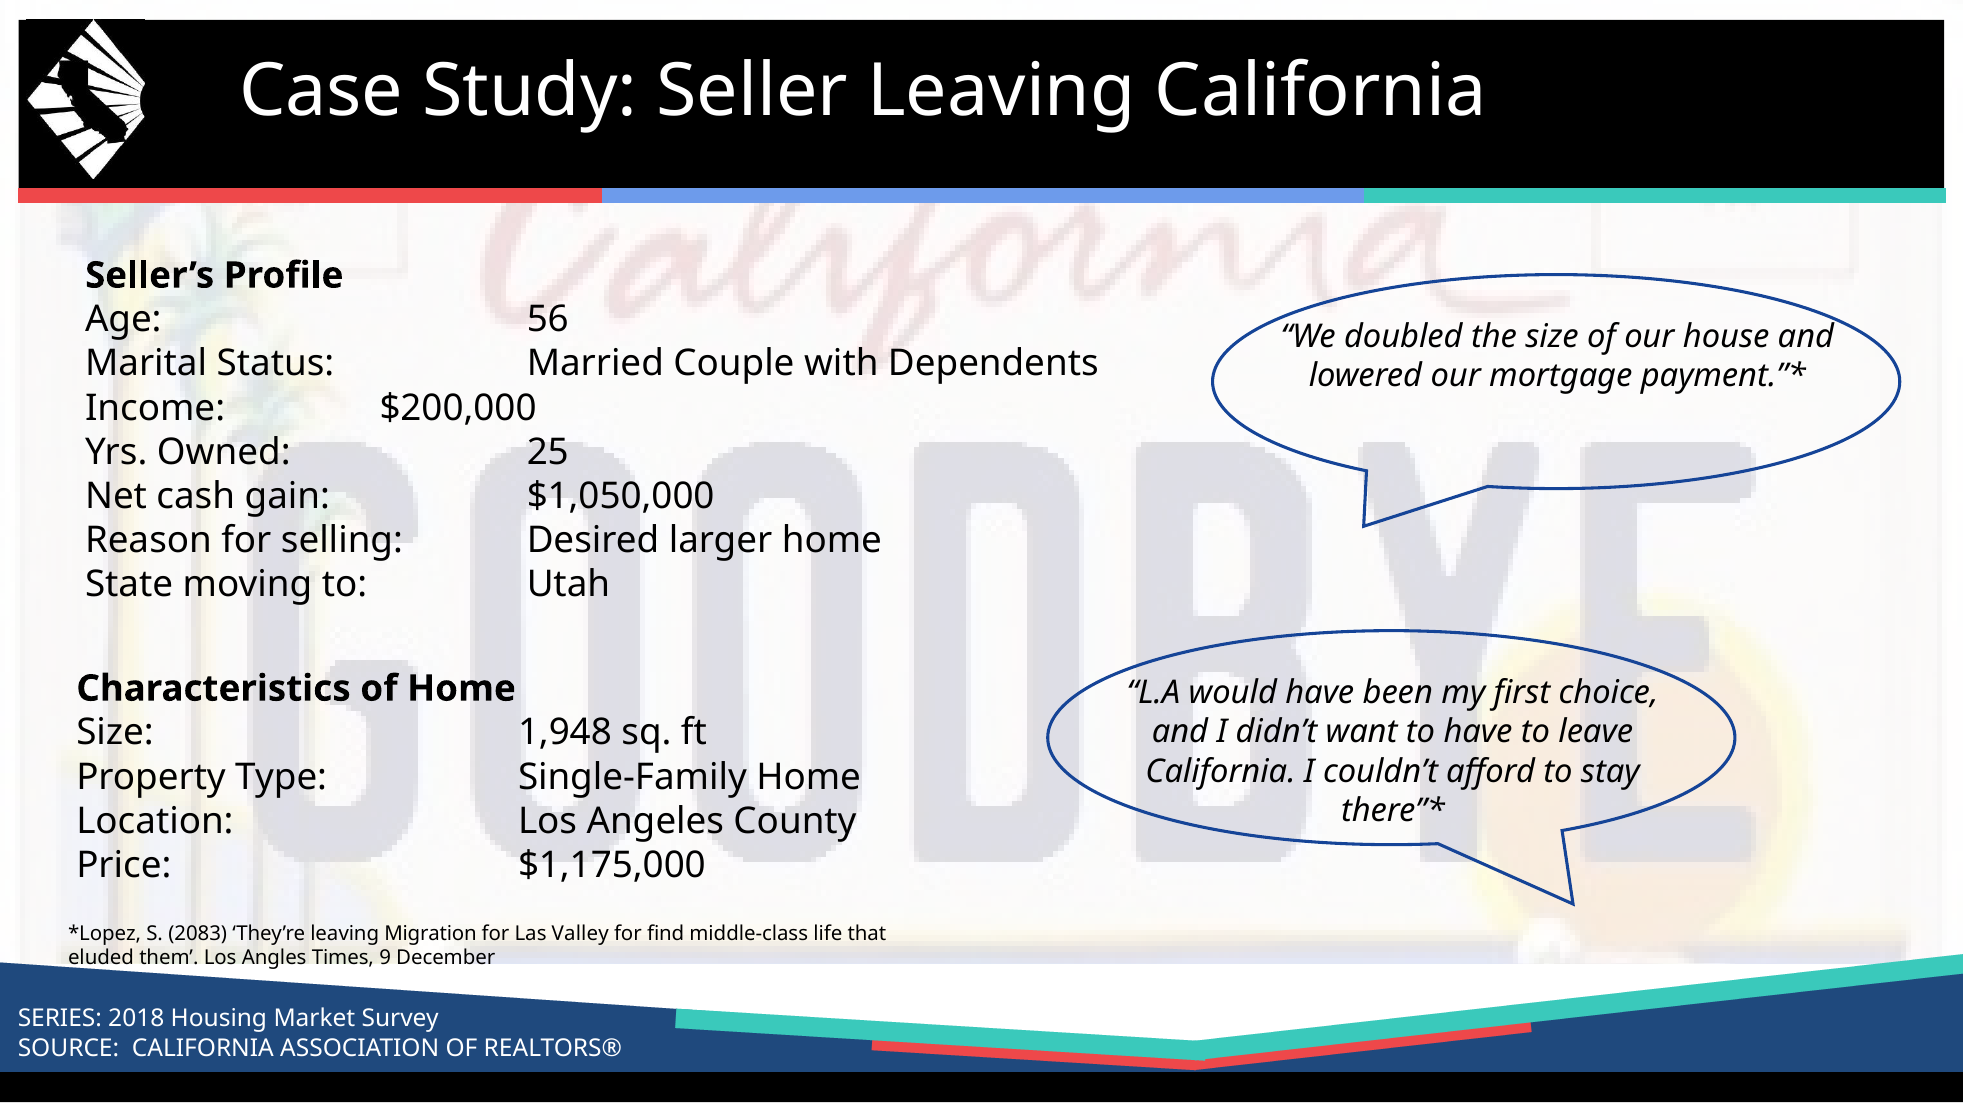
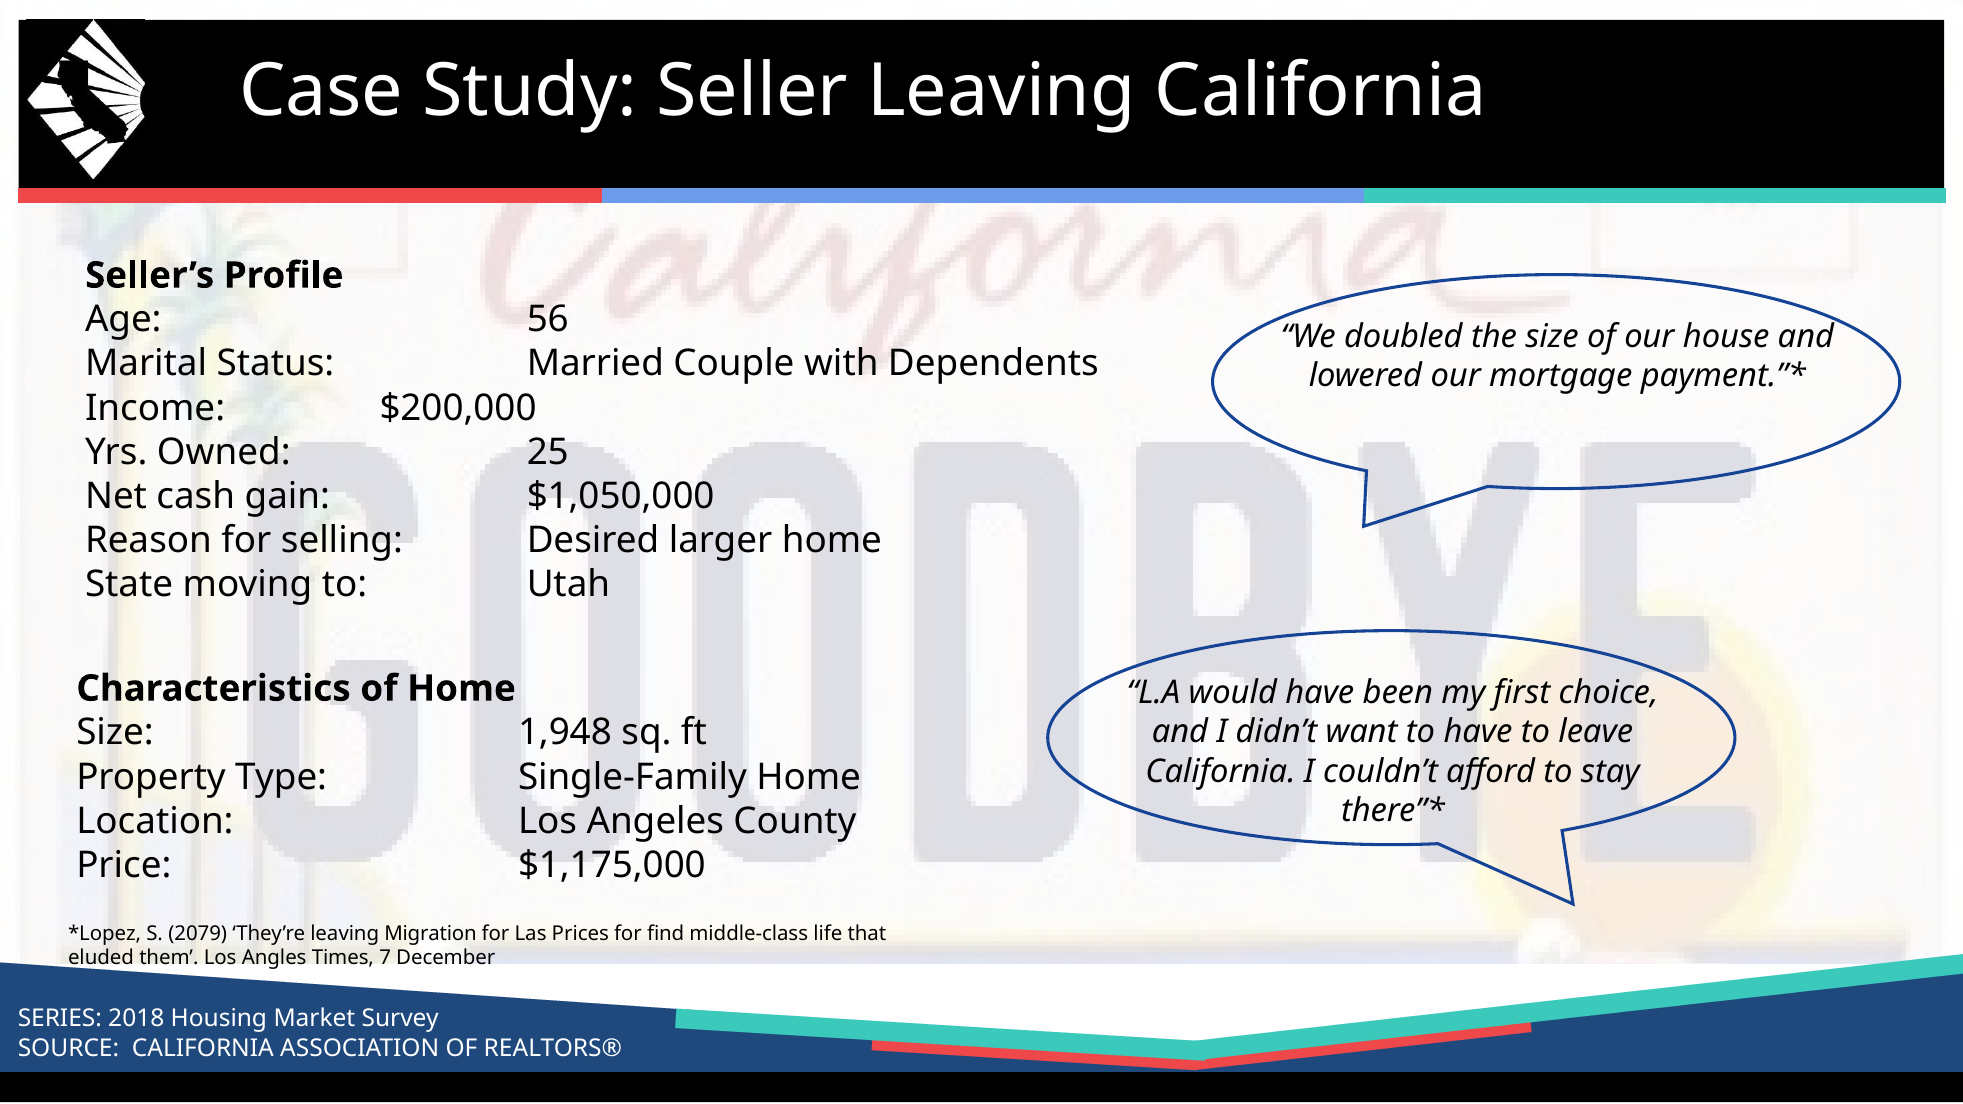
2083: 2083 -> 2079 (198, 934)
Valley: Valley -> Prices (580, 934)
9: 9 -> 7 (385, 958)
